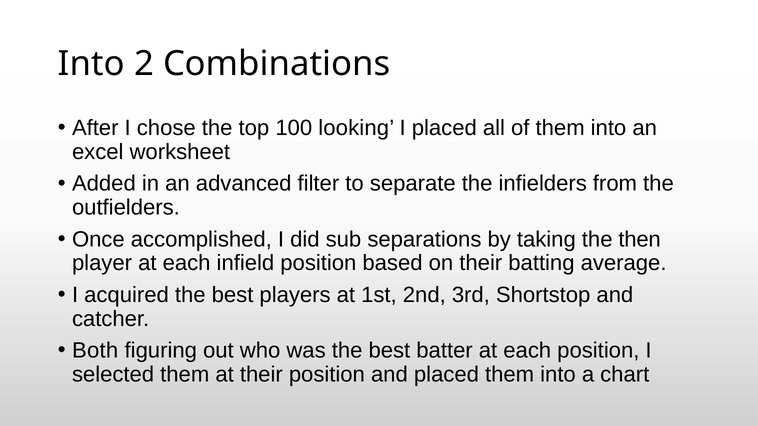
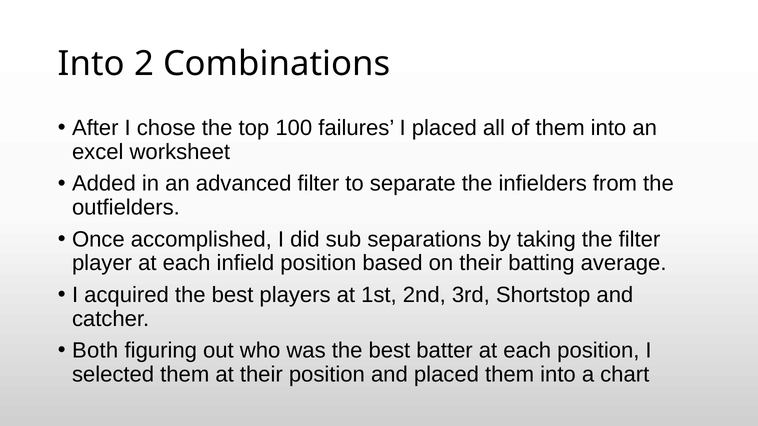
looking: looking -> failures (356, 128)
the then: then -> filter (640, 239)
